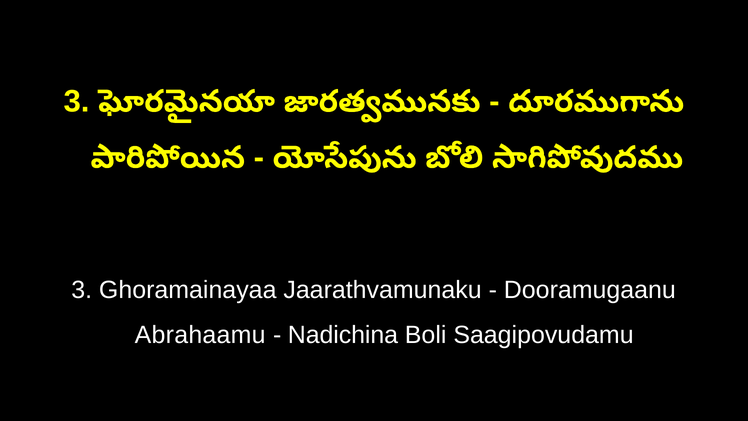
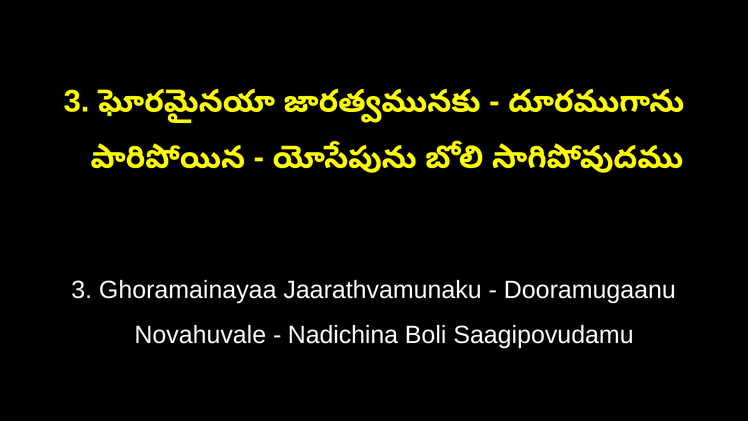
Abrahaamu: Abrahaamu -> Novahuvale (200, 335)
